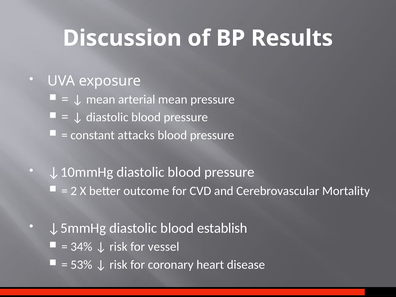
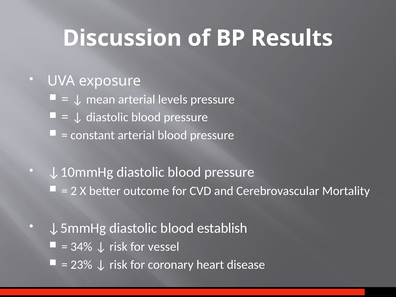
arterial mean: mean -> levels (173, 100)
constant attacks: attacks -> arterial (136, 135)
53%: 53% -> 23% (81, 265)
